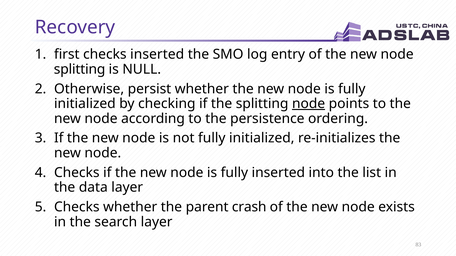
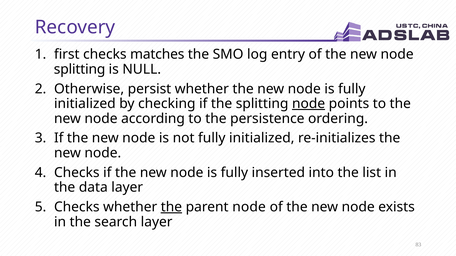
checks inserted: inserted -> matches (157, 54)
the underline: none -> present (171, 207)
parent crash: crash -> node (249, 207)
